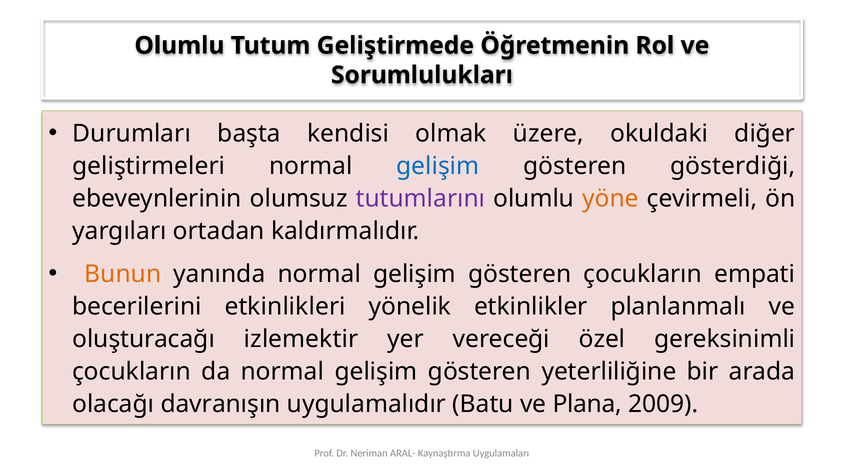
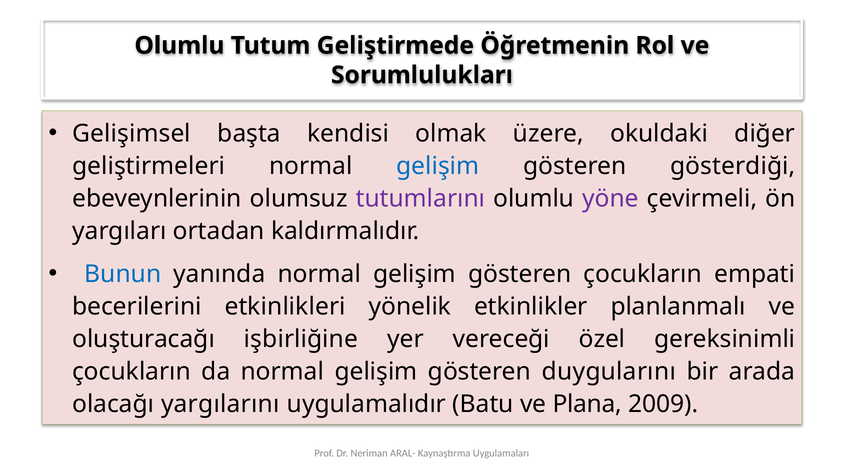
Durumları: Durumları -> Gelişimsel (132, 133)
yöne colour: orange -> purple (611, 198)
Bunun colour: orange -> blue (123, 274)
izlemektir: izlemektir -> işbirliğine (301, 339)
yeterliliğine: yeterliliğine -> duygularını (609, 371)
davranışın: davranışın -> yargılarını (220, 404)
